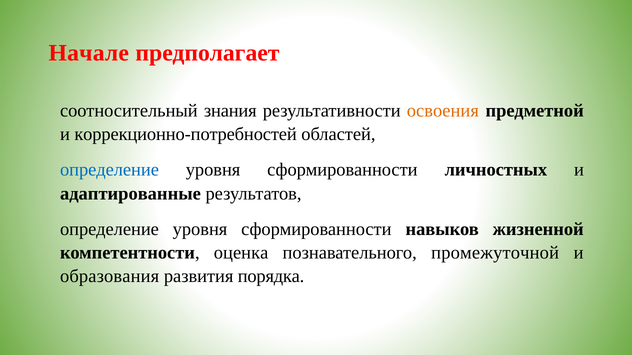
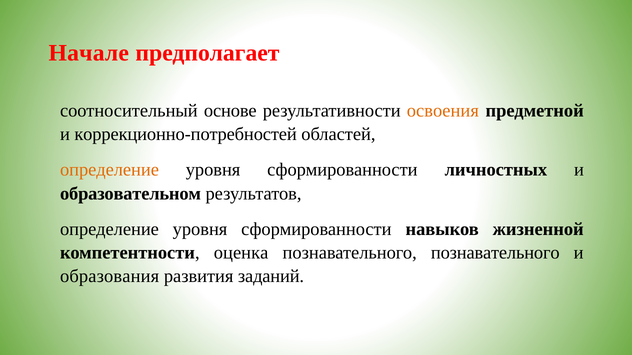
знания: знания -> основе (230, 111)
определение colour: blue -> orange (109, 170)
адаптированные: адаптированные -> образовательном (131, 194)
познавательного промежуточной: промежуточной -> познавательного (495, 253)
порядка: порядка -> заданий (271, 277)
